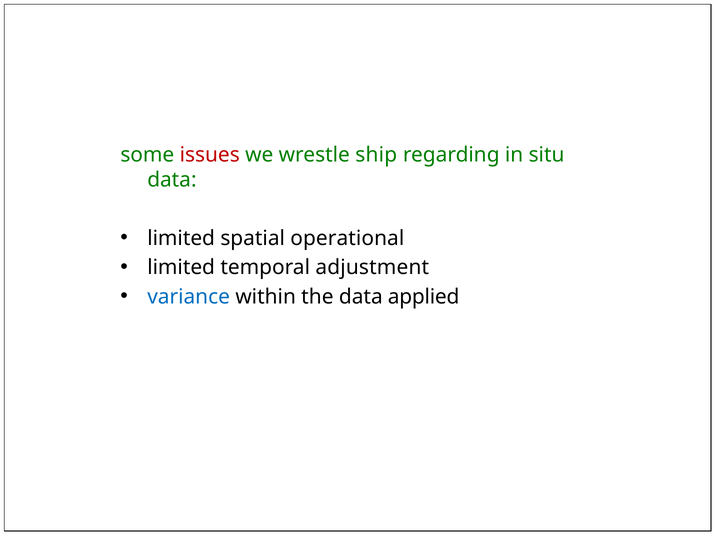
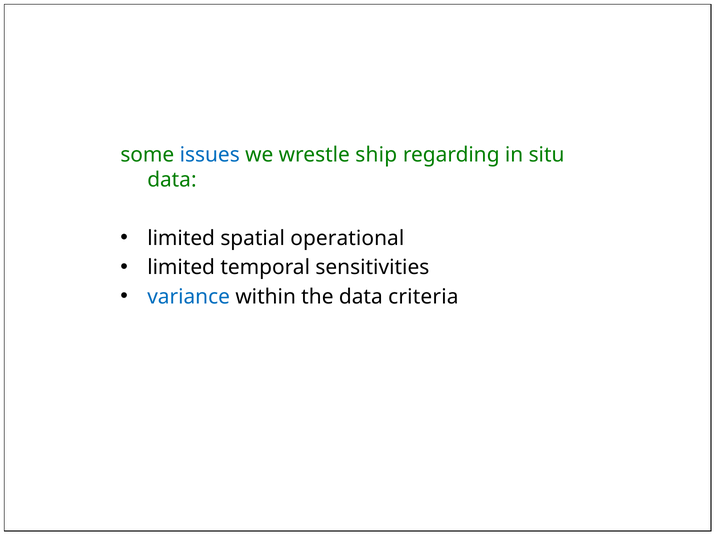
issues colour: red -> blue (210, 155)
adjustment: adjustment -> sensitivities (372, 267)
applied: applied -> criteria (423, 297)
